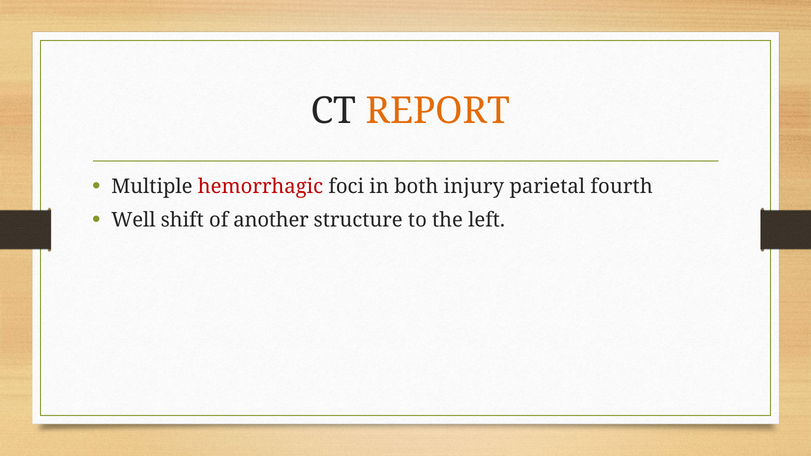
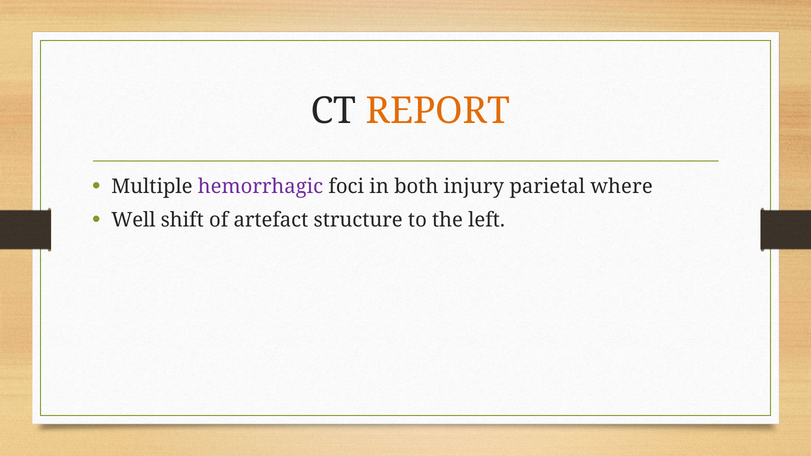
hemorrhagic colour: red -> purple (260, 187)
fourth: fourth -> where (622, 187)
another: another -> artefact (271, 220)
